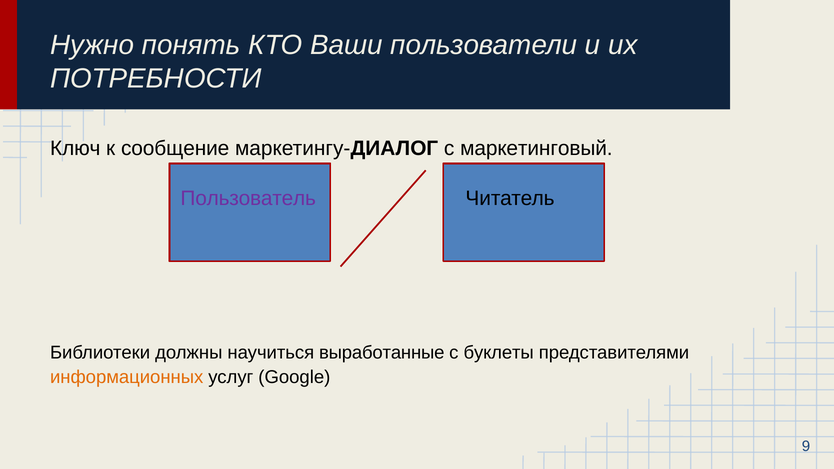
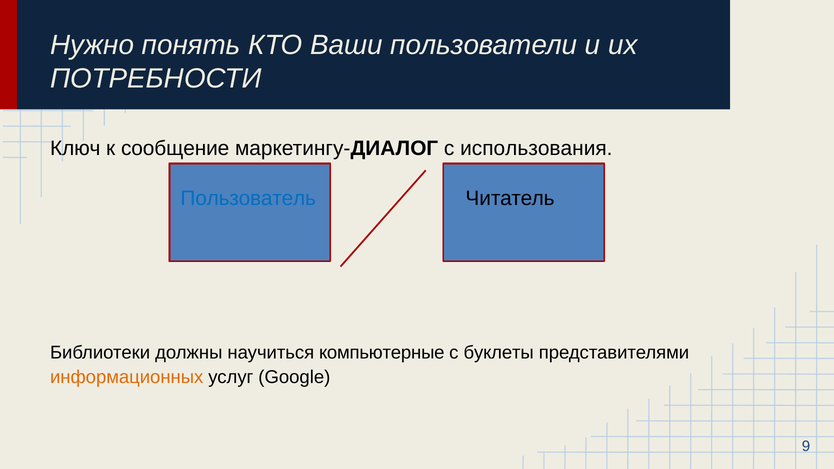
маркетинговый: маркетинговый -> использования (536, 148)
Пользователь colour: purple -> blue (248, 199)
выработанные: выработанные -> компьютерные (382, 353)
